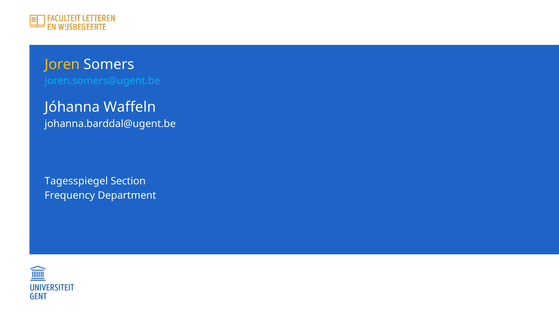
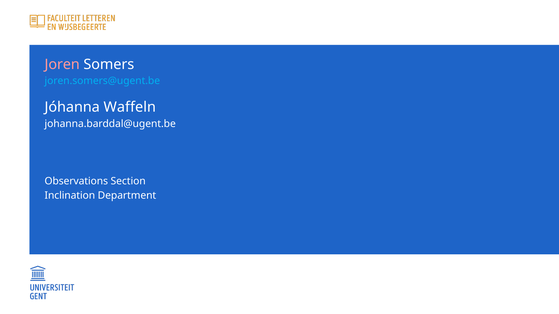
Joren colour: yellow -> pink (62, 64)
Tagesspiegel: Tagesspiegel -> Observations (76, 181)
Frequency: Frequency -> Inclination (70, 196)
